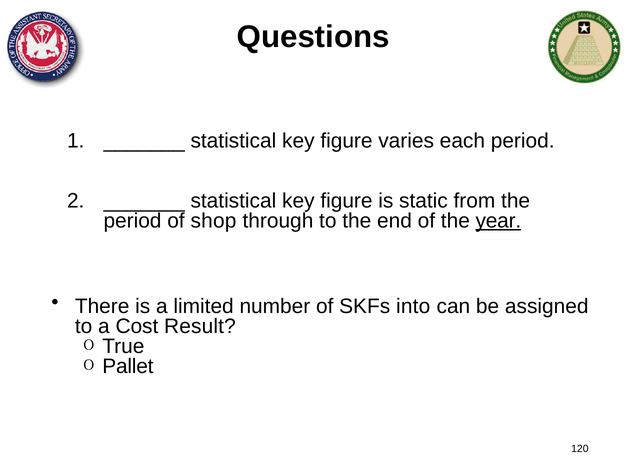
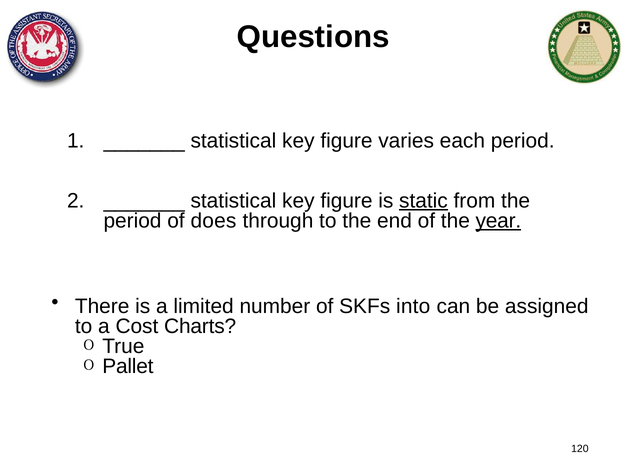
static underline: none -> present (423, 201)
shop: shop -> does (213, 221)
Result: Result -> Charts (200, 326)
